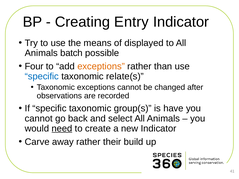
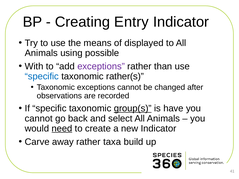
batch: batch -> using (71, 53)
Four: Four -> With (34, 66)
exceptions colour: orange -> purple (101, 66)
relate(s: relate(s -> rather(s (125, 76)
group(s underline: none -> present (133, 109)
their: their -> taxa (112, 142)
